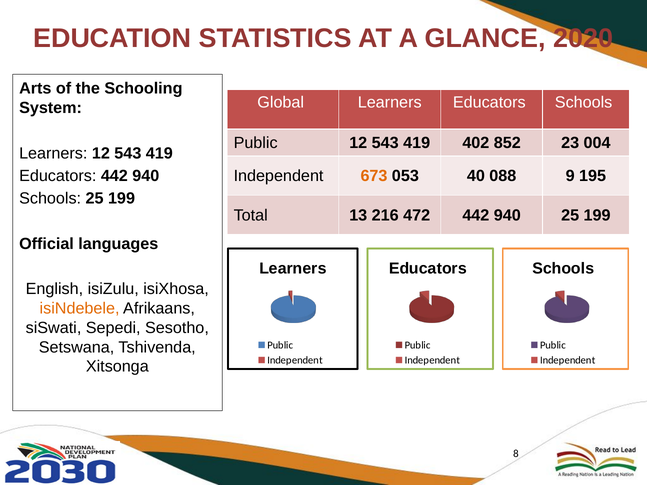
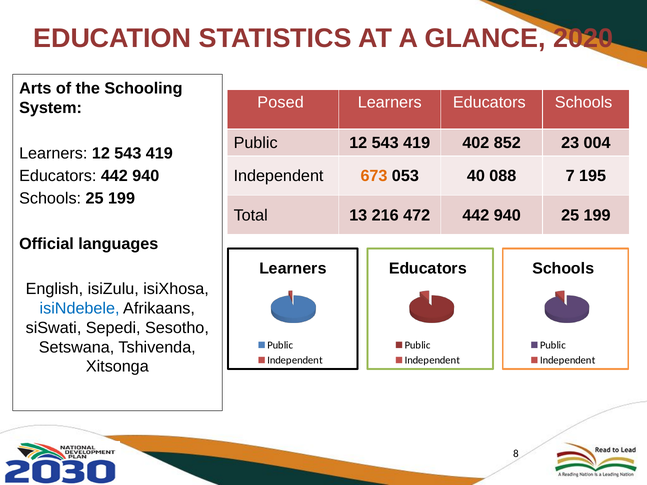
Global: Global -> Posed (281, 102)
9: 9 -> 7 (570, 176)
isiNdebele colour: orange -> blue (80, 309)
